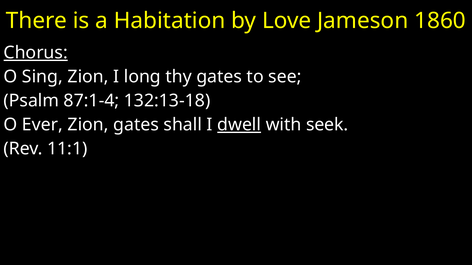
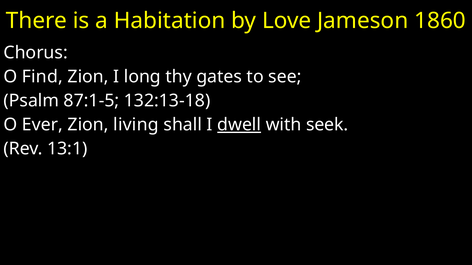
Chorus underline: present -> none (36, 53)
Sing: Sing -> Find (42, 77)
87:1-4: 87:1-4 -> 87:1-5 (91, 101)
Zion gates: gates -> living (136, 125)
11:1: 11:1 -> 13:1 (67, 149)
